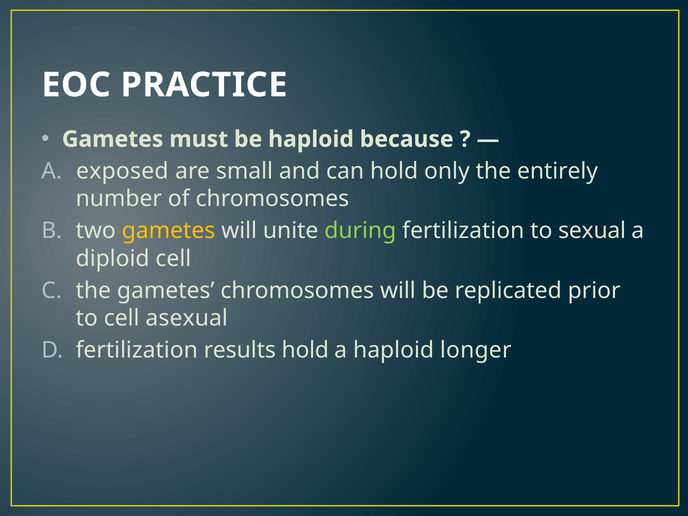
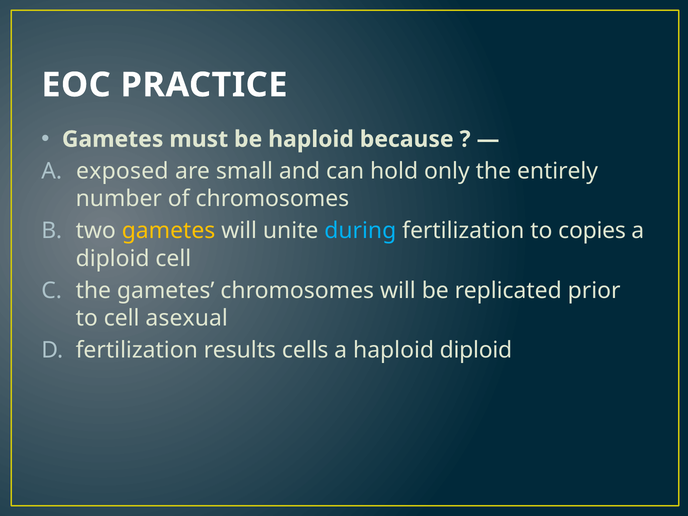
during colour: light green -> light blue (360, 231)
sexual: sexual -> copies (592, 231)
results hold: hold -> cells (305, 350)
haploid longer: longer -> diploid (476, 350)
